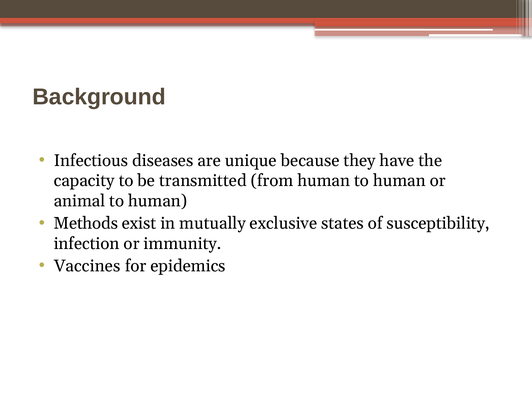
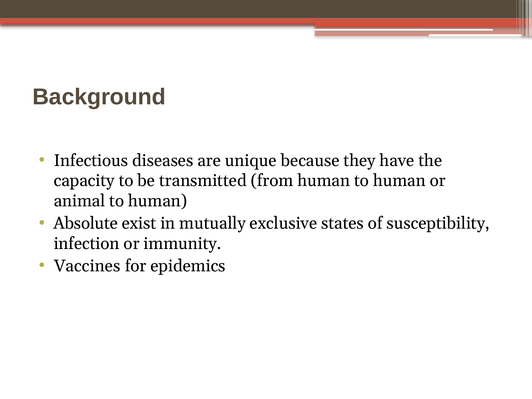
Methods: Methods -> Absolute (86, 223)
